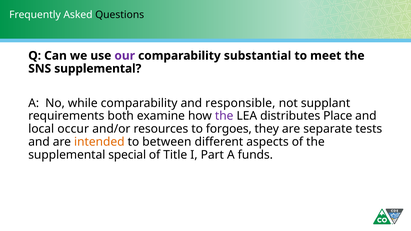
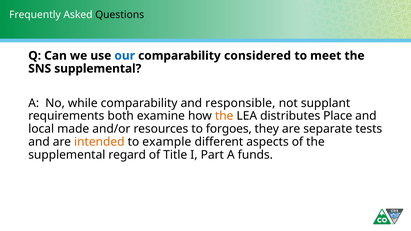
our colour: purple -> blue (125, 56)
substantial: substantial -> considered (258, 56)
the colour: purple -> orange (224, 116)
occur: occur -> made (73, 129)
between: between -> example (167, 142)
special: special -> regard (127, 155)
